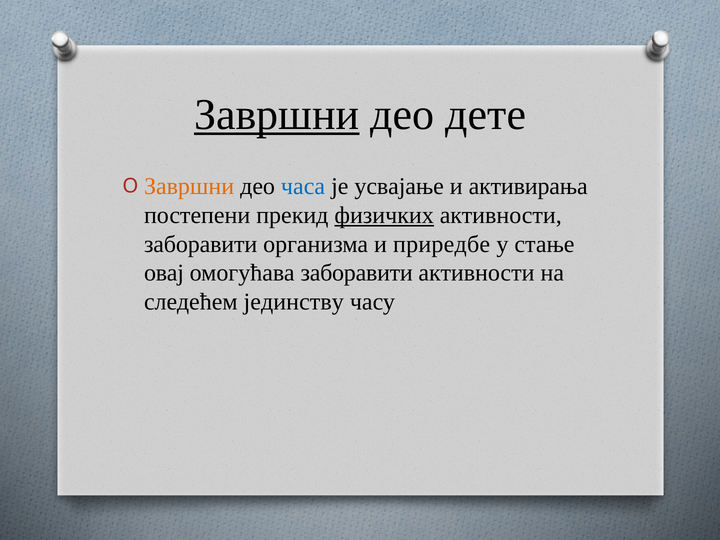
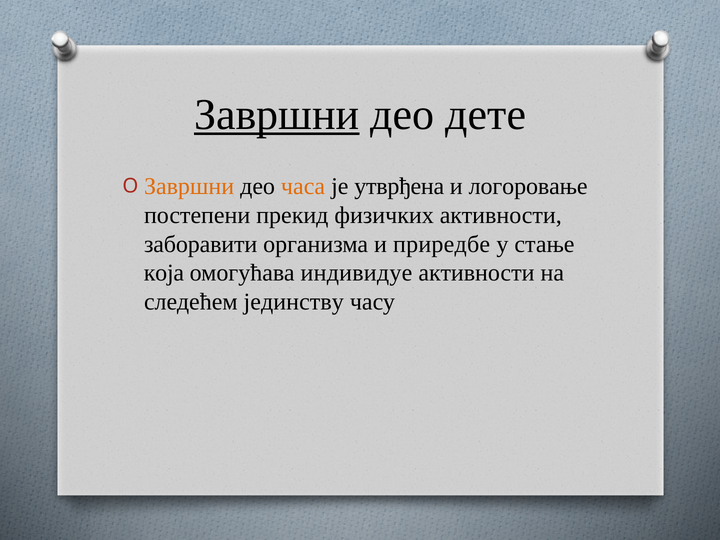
часа colour: blue -> orange (303, 187)
усвајање: усвајање -> утврђена (399, 187)
активирања: активирања -> логоровање (528, 187)
физичких underline: present -> none (384, 215)
овај: овај -> која (164, 273)
омогућава заборавити: заборавити -> индивидуе (356, 273)
